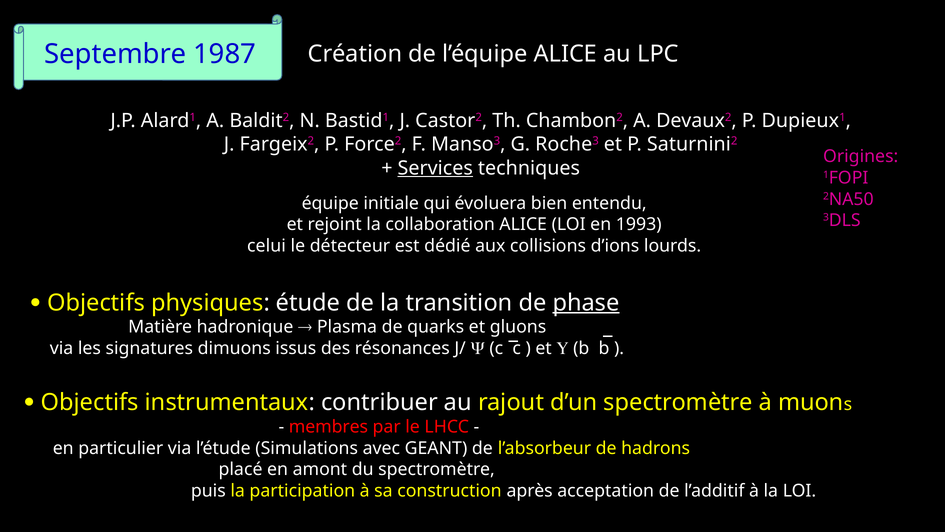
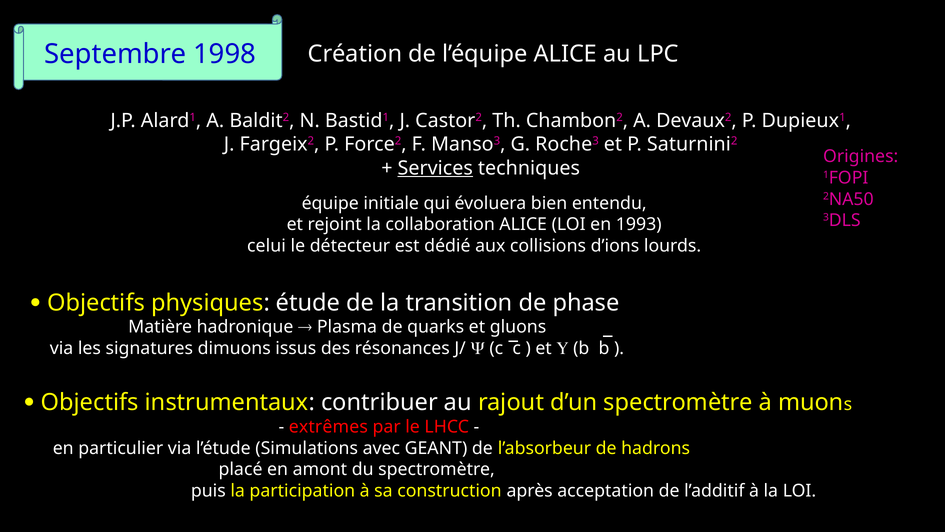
1987: 1987 -> 1998 (225, 54)
phase underline: present -> none (586, 302)
membres: membres -> extrêmes (328, 427)
